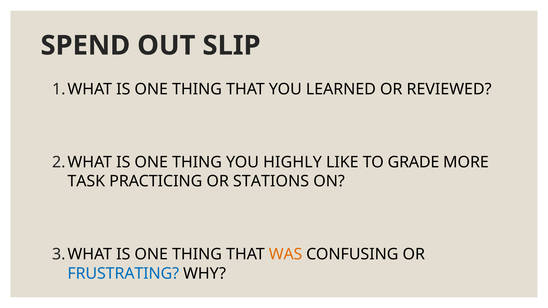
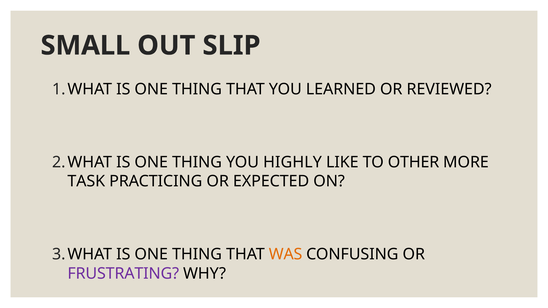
SPEND: SPEND -> SMALL (85, 46)
GRADE: GRADE -> OTHER (413, 162)
STATIONS: STATIONS -> EXPECTED (271, 182)
FRUSTRATING colour: blue -> purple (123, 274)
